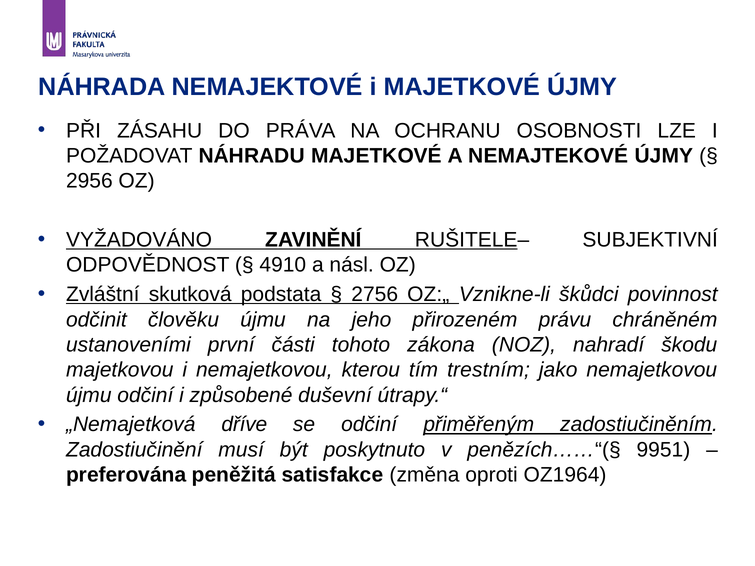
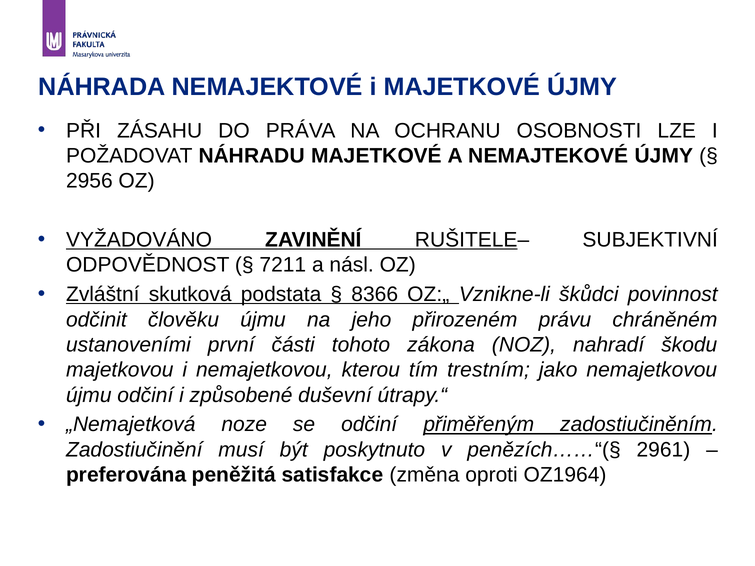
4910: 4910 -> 7211 (283, 265)
2756: 2756 -> 8366 (375, 295)
dříve: dříve -> noze (244, 425)
9951: 9951 -> 2961 (663, 450)
